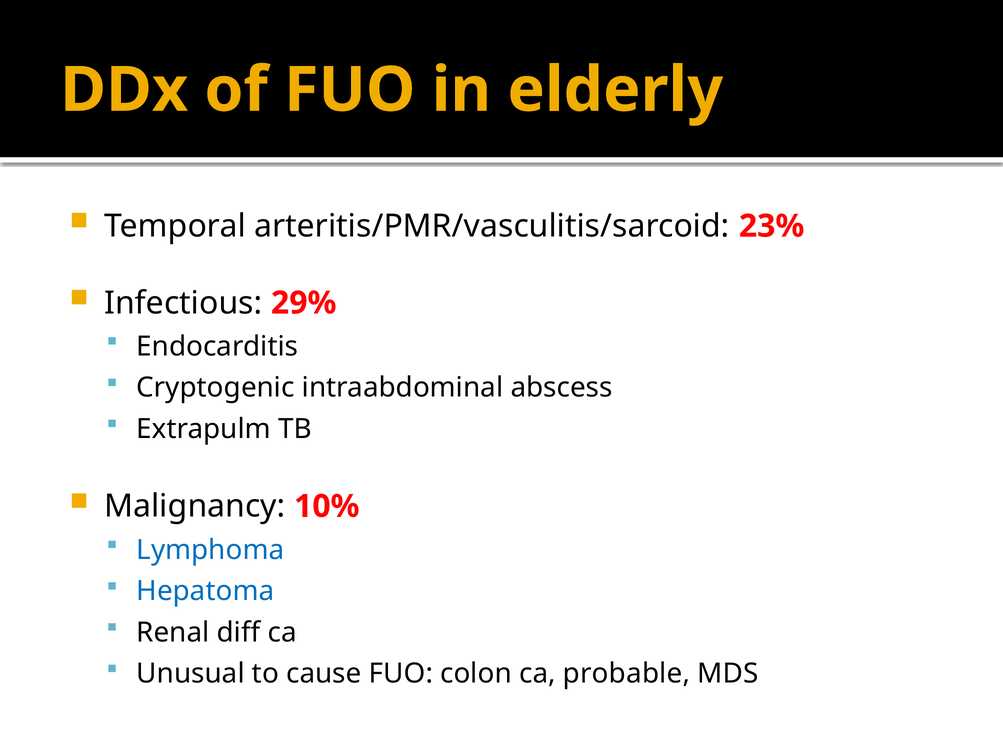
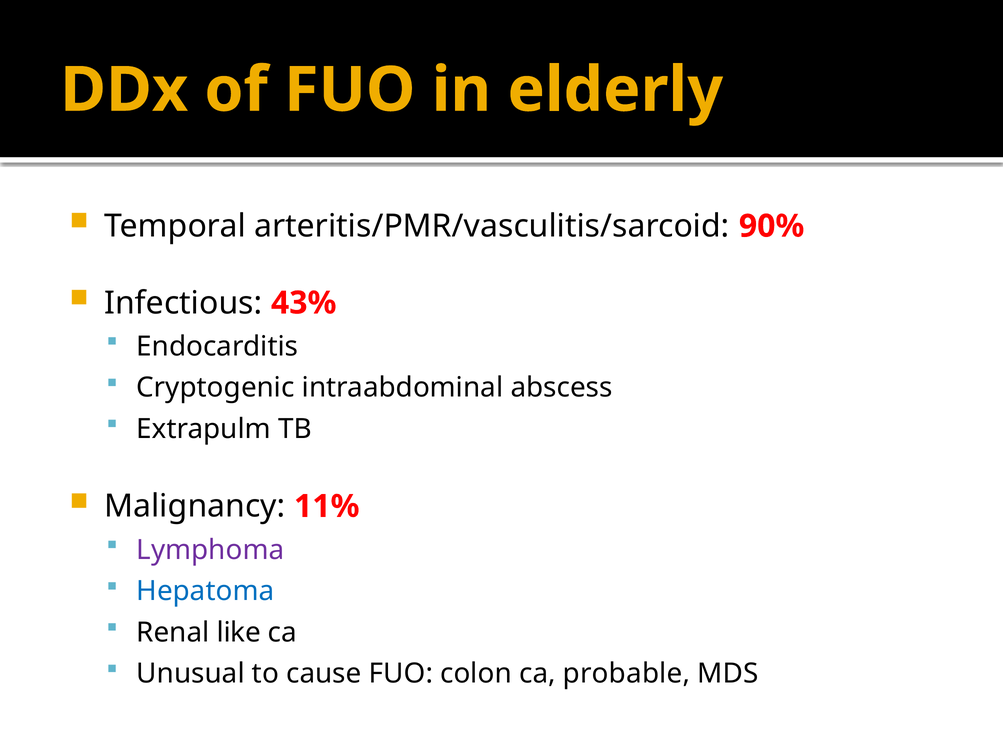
23%: 23% -> 90% (772, 226)
29%: 29% -> 43% (304, 303)
10%: 10% -> 11% (327, 507)
Lymphoma colour: blue -> purple (210, 550)
diff: diff -> like (239, 633)
